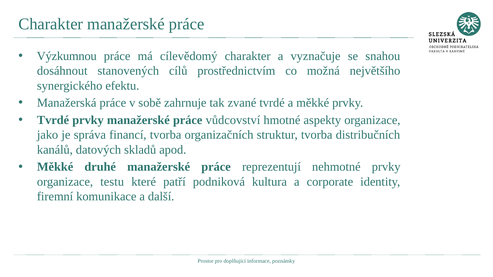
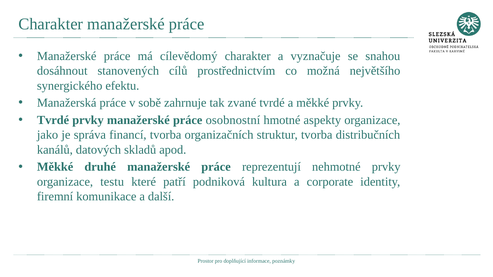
Výzkumnou: Výzkumnou -> Manažerské (67, 56)
vůdcovství: vůdcovství -> osobnostní (233, 120)
